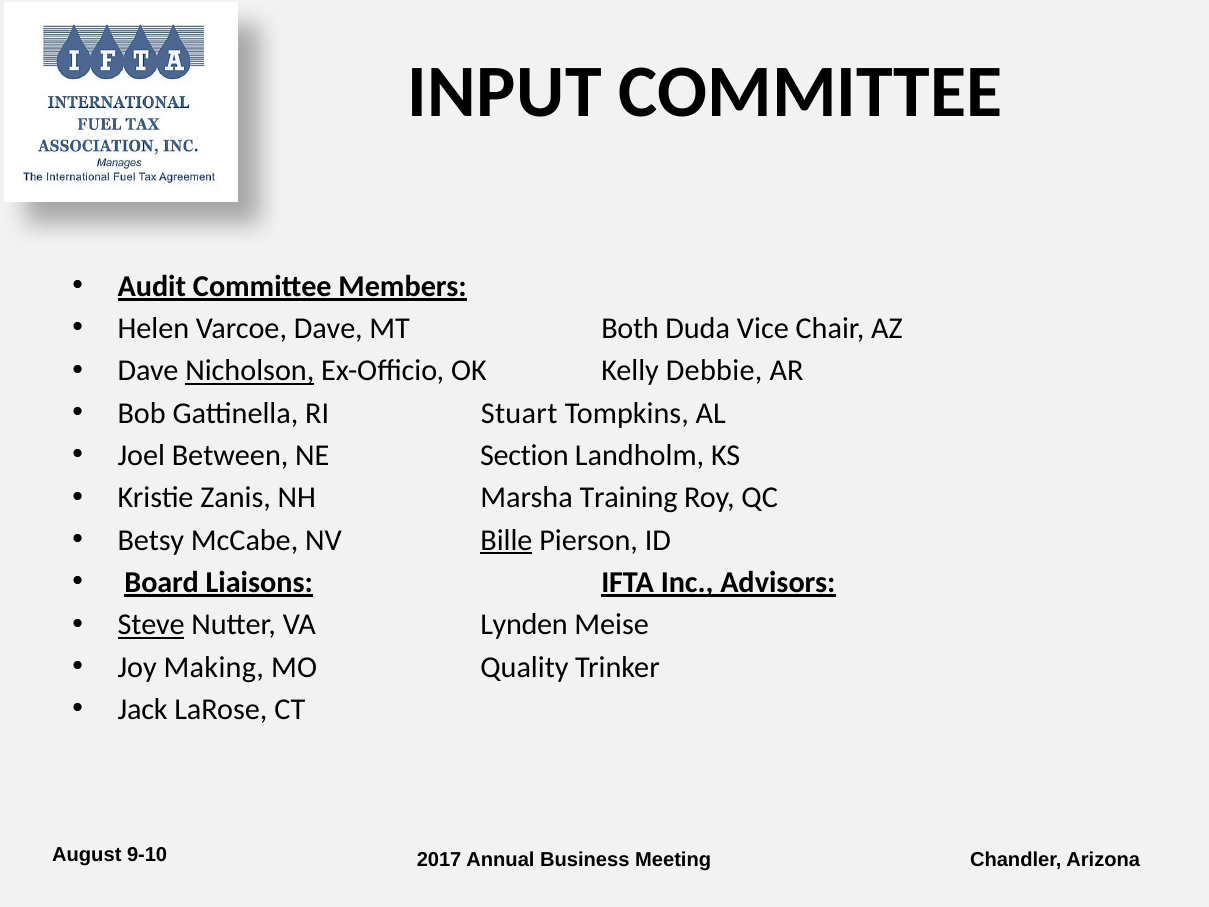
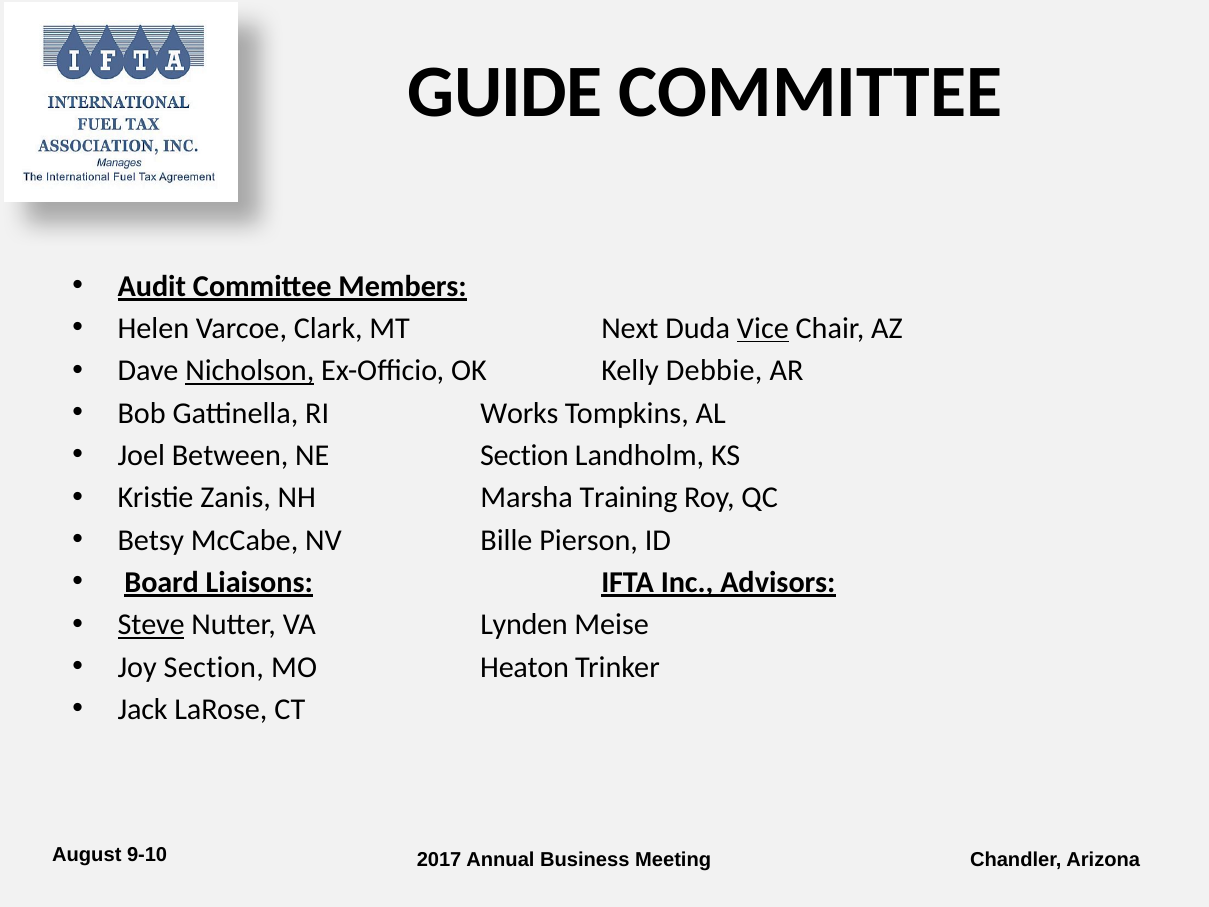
INPUT: INPUT -> GUIDE (505, 92)
Varcoe Dave: Dave -> Clark (328, 328)
Both: Both -> Next (630, 328)
Vice underline: none -> present (763, 328)
Stuart: Stuart -> Works (519, 413)
Bille underline: present -> none (506, 540)
Joy Making: Making -> Section (214, 667)
Quality: Quality -> Heaton (525, 667)
